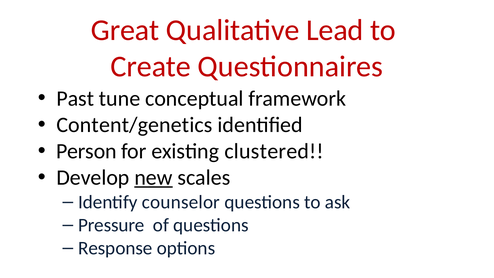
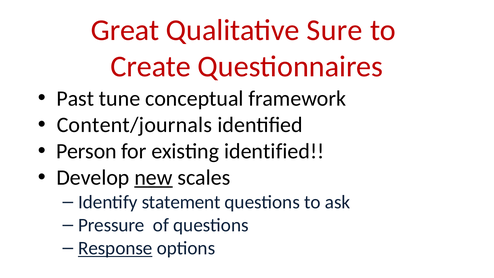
Lead: Lead -> Sure (335, 30)
Content/genetics: Content/genetics -> Content/journals (134, 125)
existing clustered: clustered -> identified (274, 151)
counselor: counselor -> statement (181, 202)
Response underline: none -> present (115, 248)
